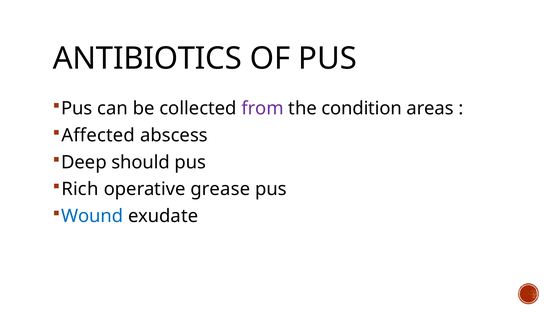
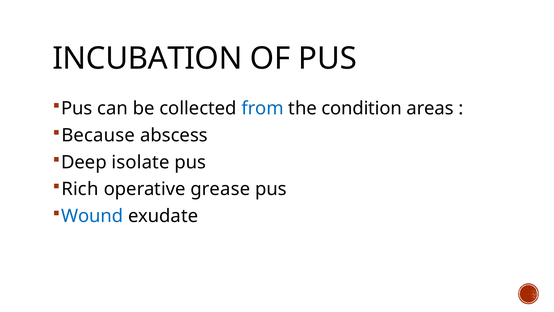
ANTIBIOTICS: ANTIBIOTICS -> INCUBATION (147, 58)
from colour: purple -> blue (263, 108)
Affected: Affected -> Because (98, 135)
should: should -> isolate (140, 162)
